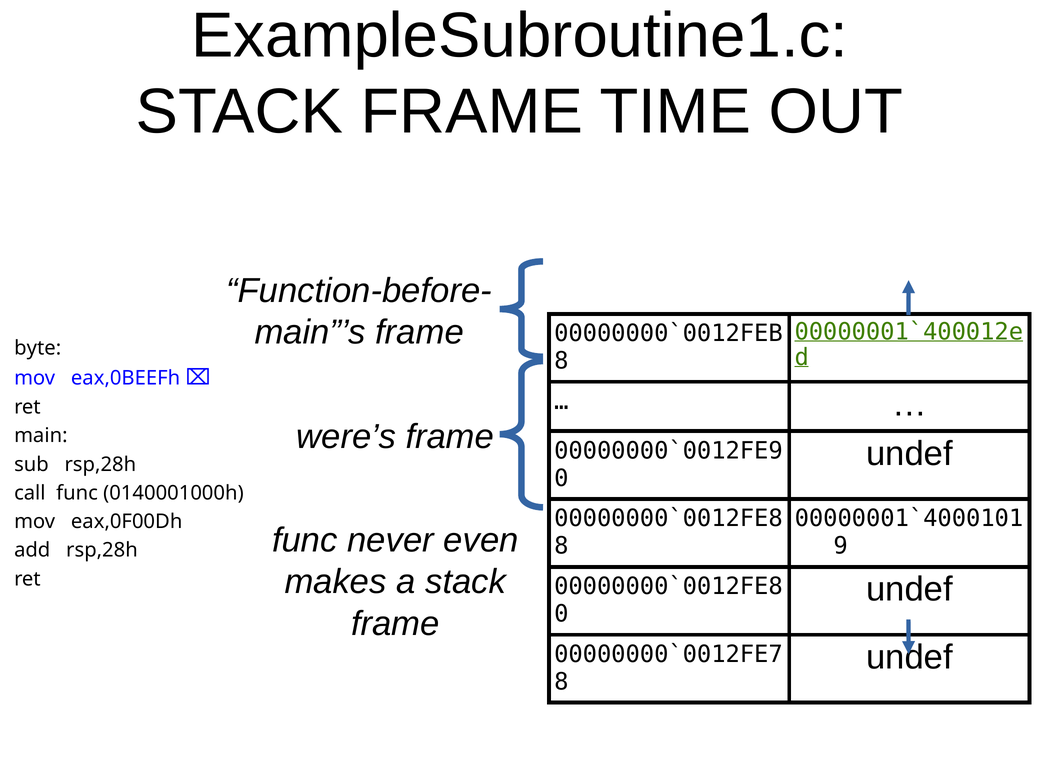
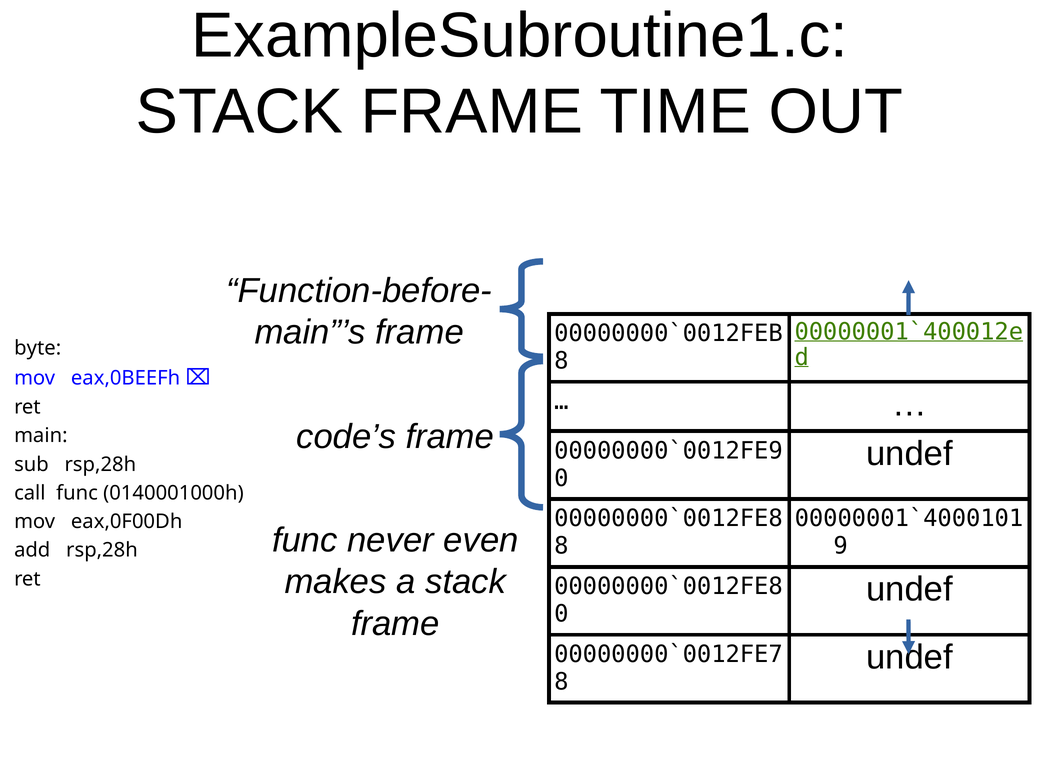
were’s: were’s -> code’s (346, 437)
